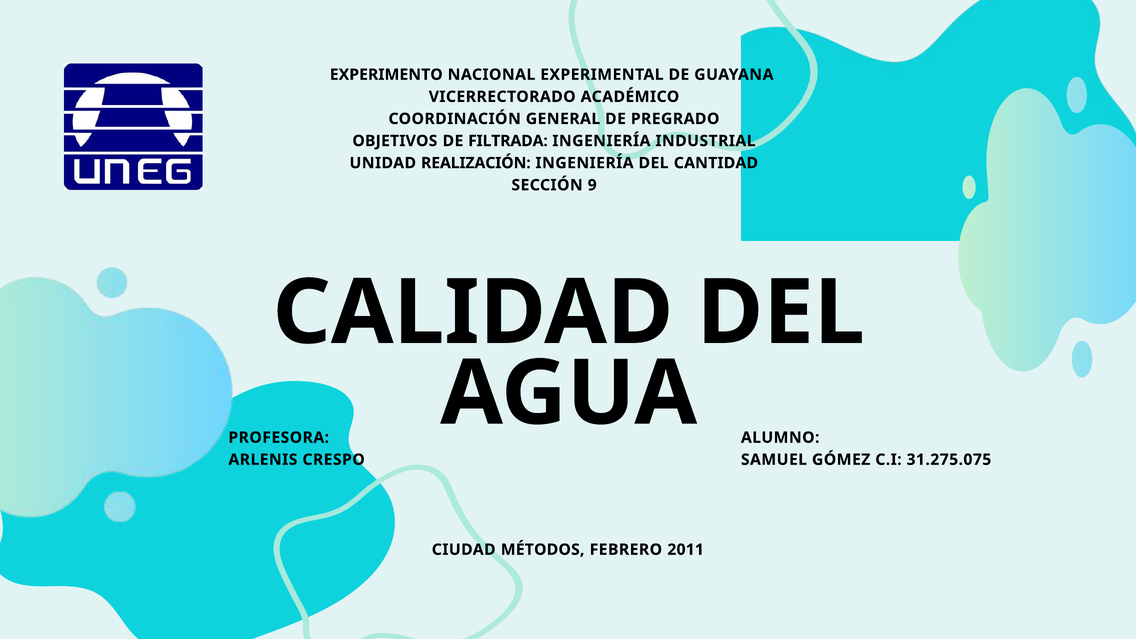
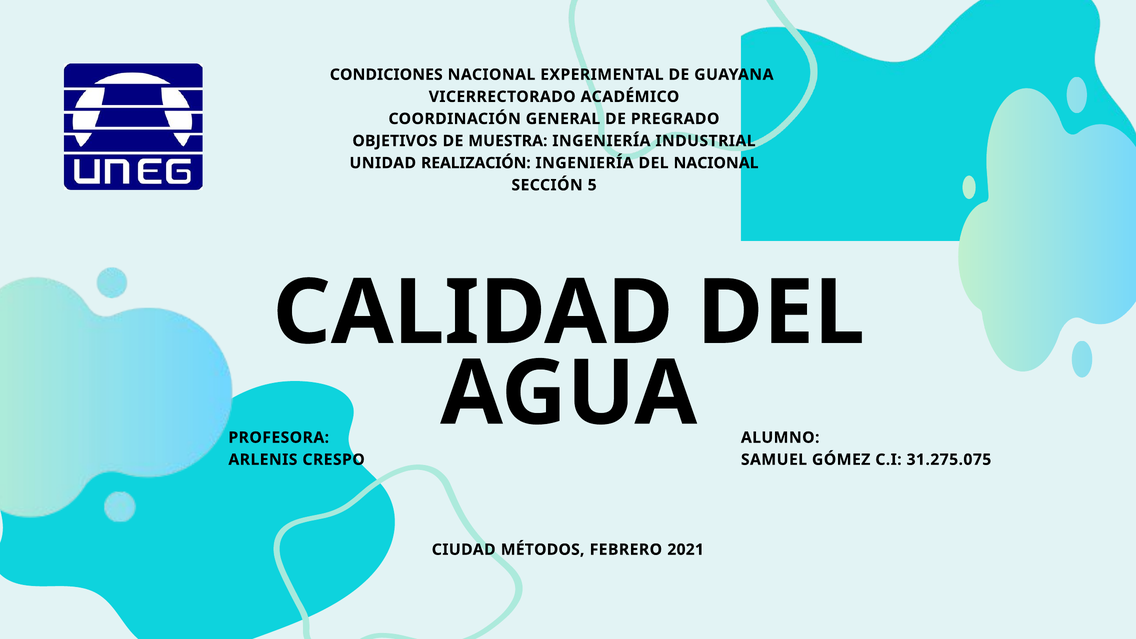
EXPERIMENTO: EXPERIMENTO -> CONDICIONES (386, 75)
FILTRADA: FILTRADA -> MUESTRA (508, 141)
DEL CANTIDAD: CANTIDAD -> NACIONAL (716, 163)
9: 9 -> 5 (592, 185)
2011: 2011 -> 2021 (686, 550)
